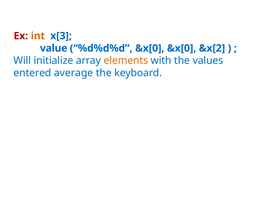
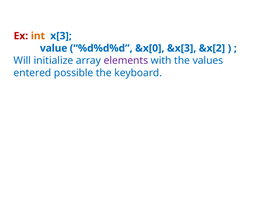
&x[0 &x[0: &x[0 -> &x[3 (182, 48)
elements colour: orange -> purple (126, 61)
average: average -> possible (74, 73)
